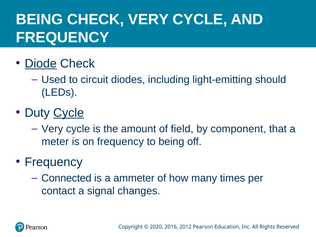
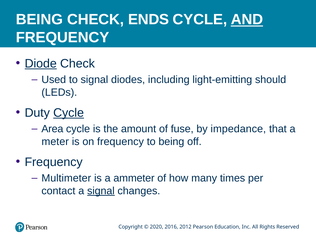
CHECK VERY: VERY -> ENDS (149, 20)
AND underline: none -> present (247, 20)
to circuit: circuit -> signal (94, 80)
Very: Very -> Area (52, 129)
field: field -> fuse (182, 129)
component: component -> impedance (238, 129)
Connected: Connected -> Multimeter (66, 178)
signal underline: none -> present (101, 191)
